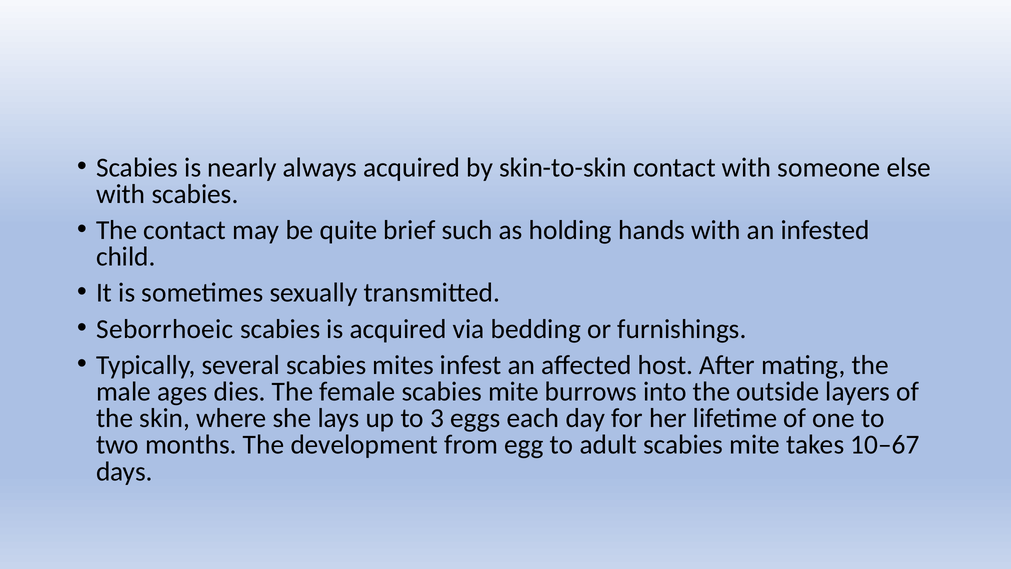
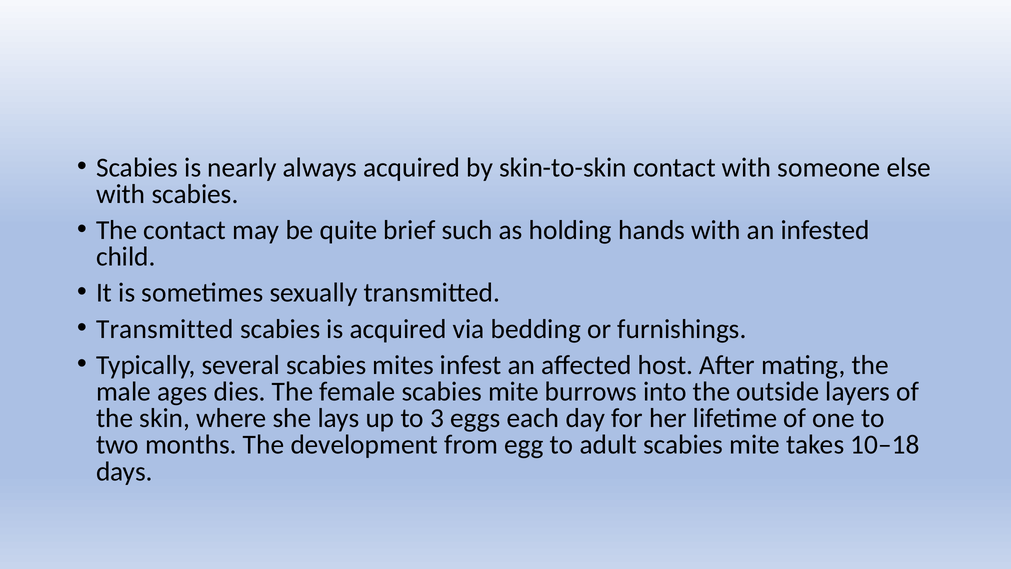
Seborrhoeic: Seborrhoeic -> Transmitted (165, 329)
10–67: 10–67 -> 10–18 (885, 445)
